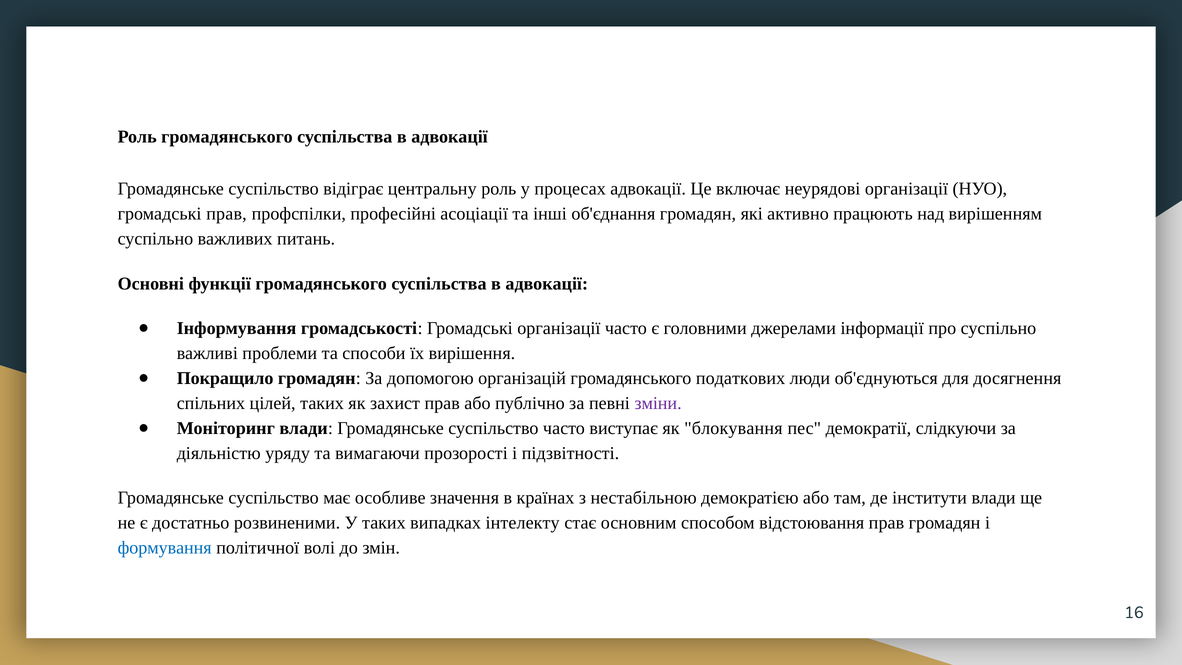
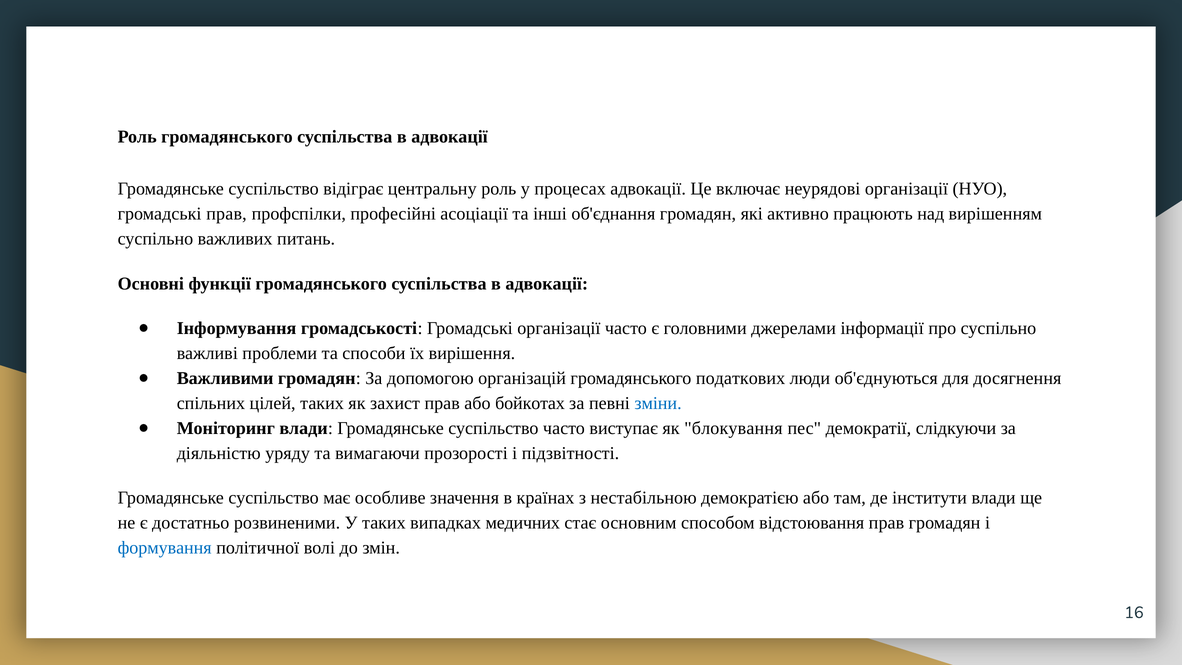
Покращило: Покращило -> Важливими (225, 378)
публічно: публічно -> бойкотах (530, 403)
зміни colour: purple -> blue (658, 403)
інтелекту: інтелекту -> медичних (523, 523)
